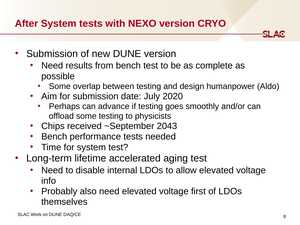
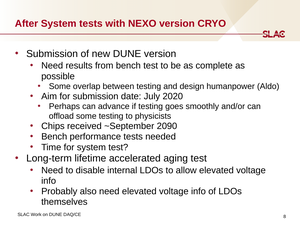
2043: 2043 -> 2090 (167, 126)
need elevated voltage first: first -> info (198, 191)
